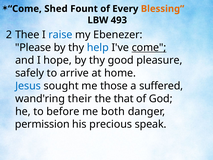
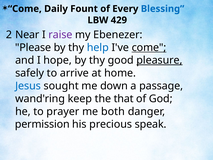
Shed: Shed -> Daily (56, 9)
Blessing colour: orange -> blue (163, 9)
493: 493 -> 429 (119, 20)
Thee: Thee -> Near (27, 35)
raise colour: blue -> purple (60, 35)
pleasure underline: none -> present (159, 60)
those: those -> down (114, 86)
suffered: suffered -> passage (161, 86)
their: their -> keep (80, 99)
before: before -> prayer (63, 111)
